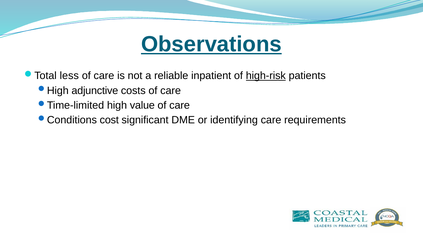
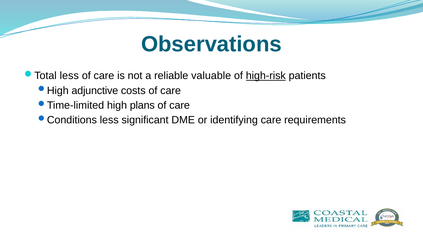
Observations underline: present -> none (211, 44)
inpatient: inpatient -> valuable (211, 76)
value: value -> plans (142, 105)
cost: cost -> less (109, 120)
